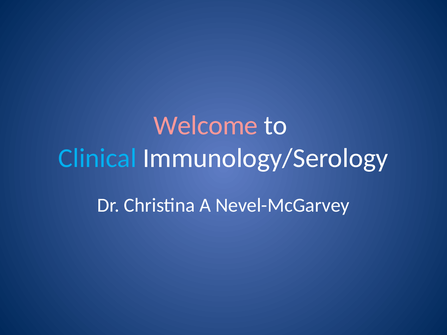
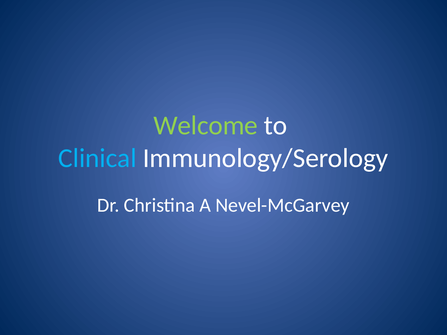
Welcome colour: pink -> light green (206, 126)
